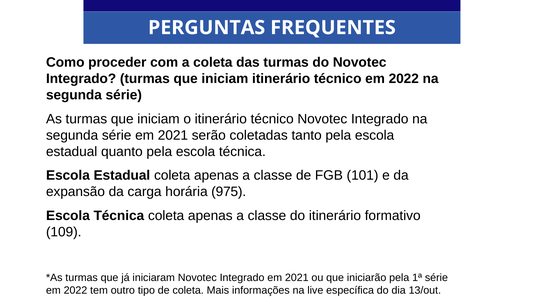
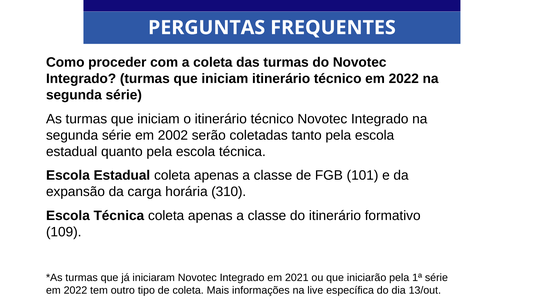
série em 2021: 2021 -> 2002 (173, 135)
975: 975 -> 310 (229, 192)
